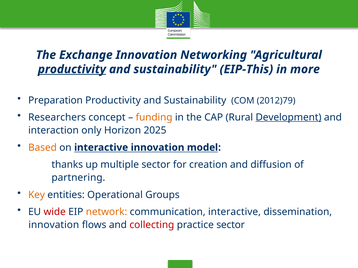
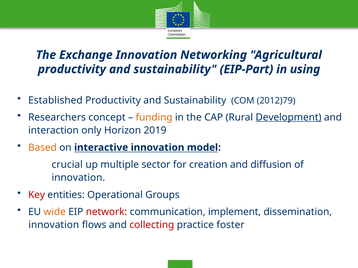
productivity underline: present -> none (72, 69)
EIP-This: EIP-This -> EIP-Part (246, 69)
more: more -> using (305, 69)
Preparation: Preparation -> Established (55, 100)
2025: 2025 -> 2019 (155, 131)
thanks: thanks -> crucial (67, 165)
partnering: partnering -> innovation (78, 178)
Key colour: orange -> red (37, 195)
wide colour: red -> orange (55, 212)
network colour: orange -> red (107, 212)
communication interactive: interactive -> implement (235, 212)
practice sector: sector -> foster (230, 225)
